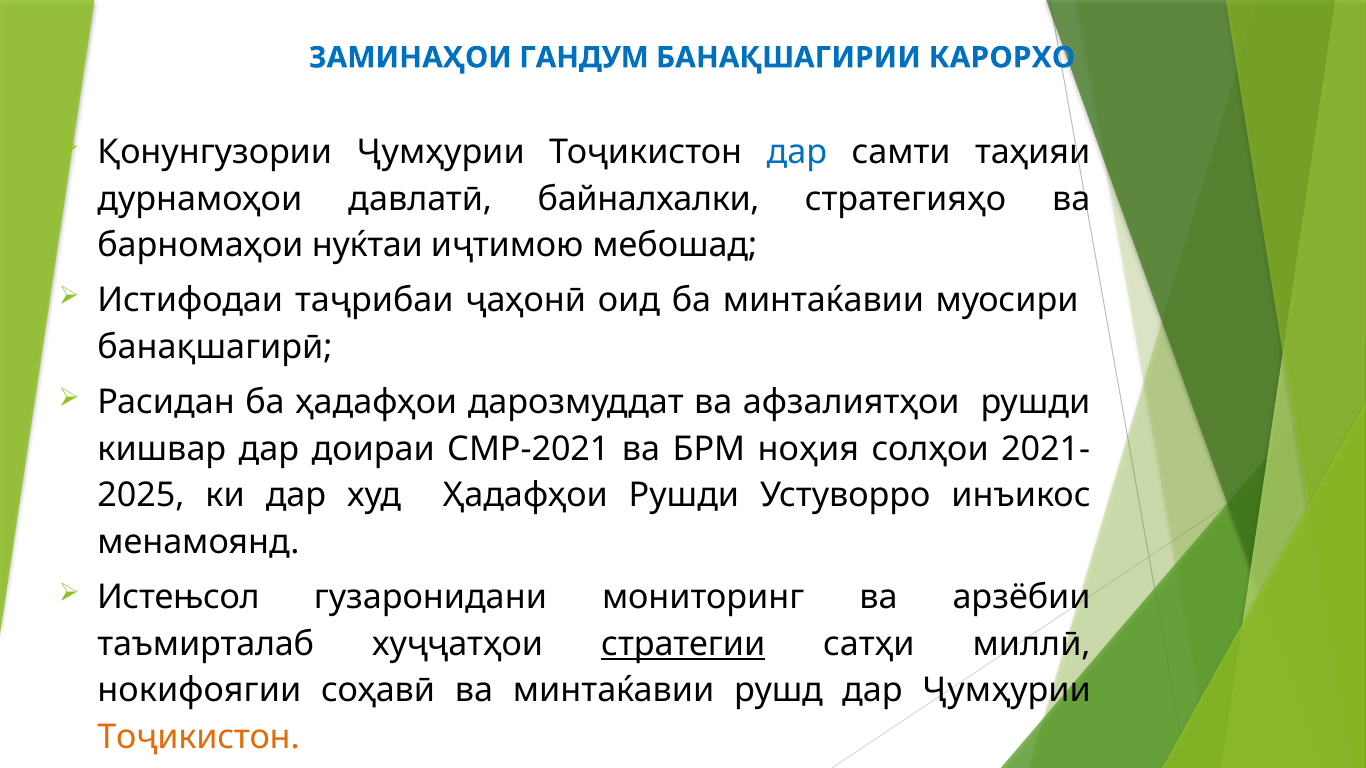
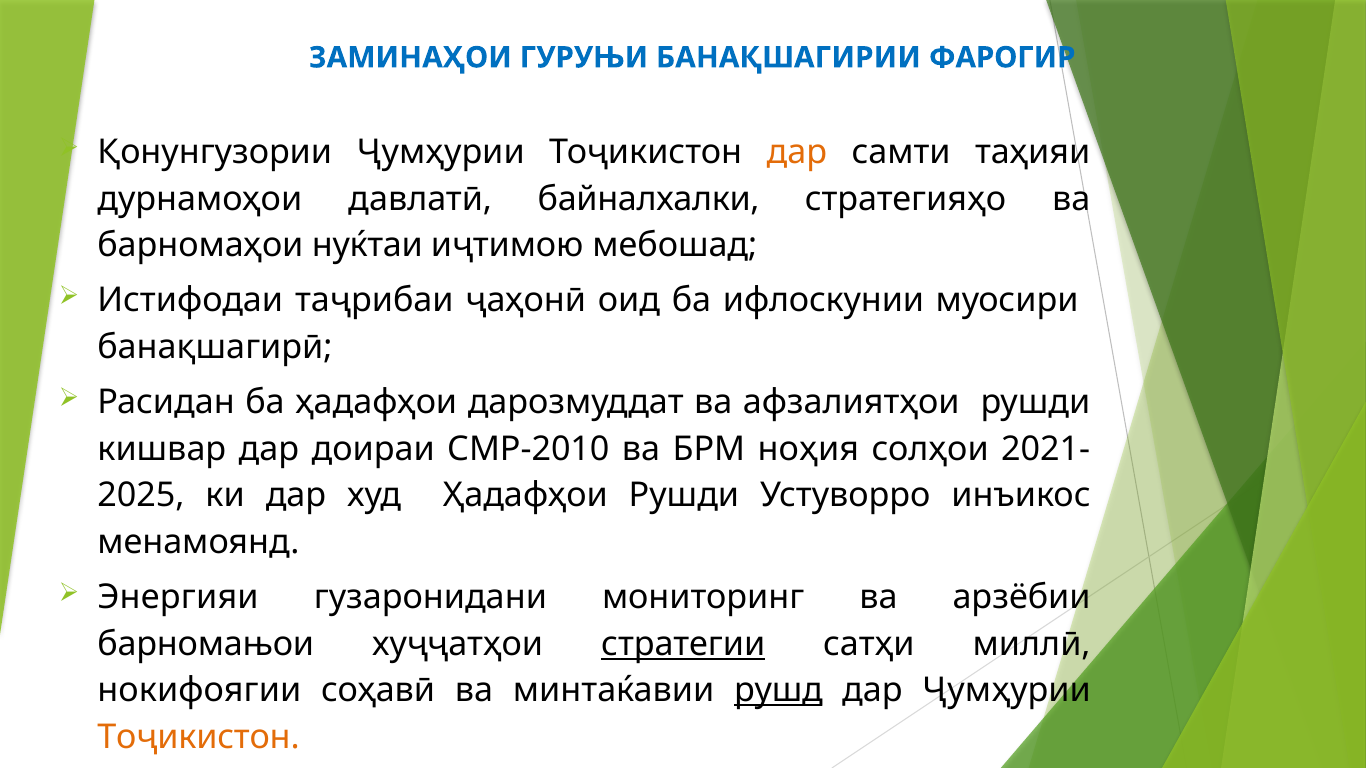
ГАНДУМ: ГАНДУМ -> ГУРУЊИ (584, 58)
КАРОРХО: КАРОРХО -> ФАРОГИР (1002, 58)
дар colour: blue -> orange (797, 152)
ба минтаќавии: минтаќавии -> ифлоскунии (823, 301)
СМР-2021: СМР-2021 -> СМР-2010 (528, 449)
Истењсол: Истењсол -> Энергияи (178, 598)
таъмирталаб: таъмирталаб -> барномањои (206, 644)
рушд underline: none -> present (778, 691)
